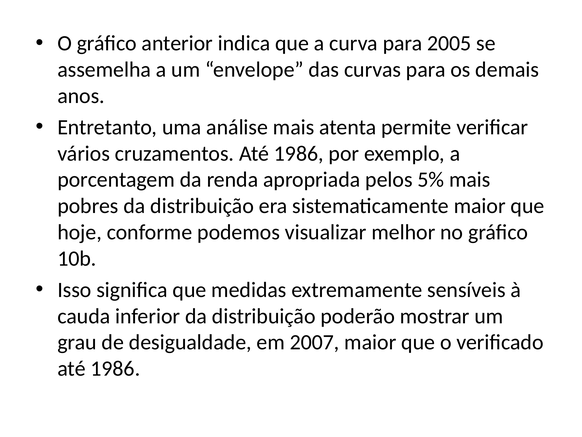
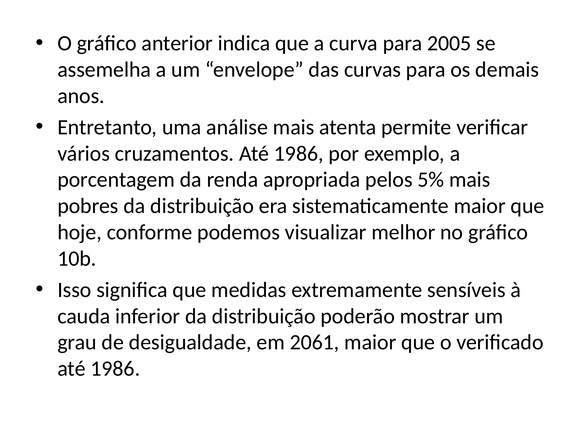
2007: 2007 -> 2061 (315, 342)
